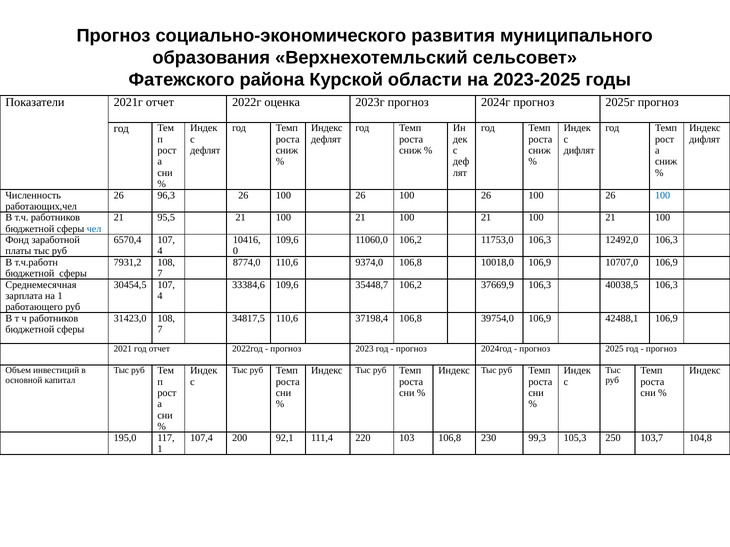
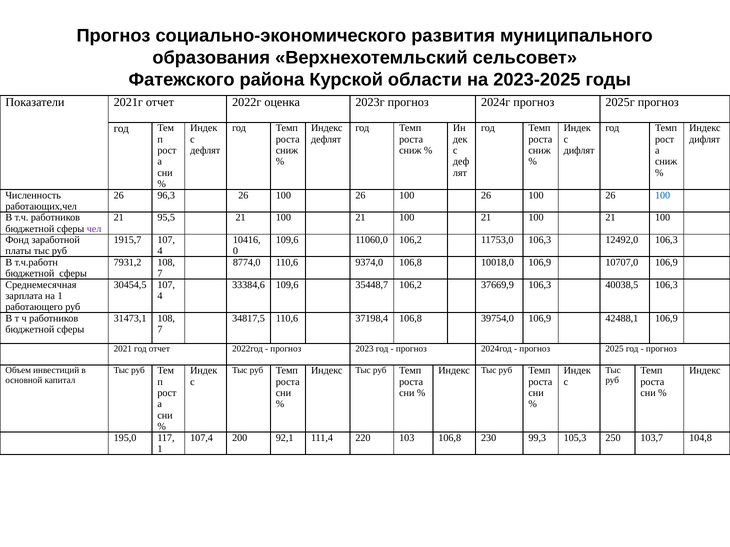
чел colour: blue -> purple (94, 229)
6570,4: 6570,4 -> 1915,7 (128, 240)
31423,0: 31423,0 -> 31473,1 (130, 318)
